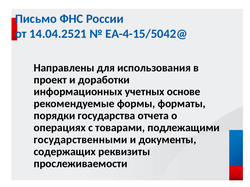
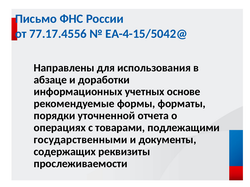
14.04.2521: 14.04.2521 -> 77.17.4556 (58, 34)
проект: проект -> абзаце (50, 80)
государства: государства -> уточненной (106, 116)
